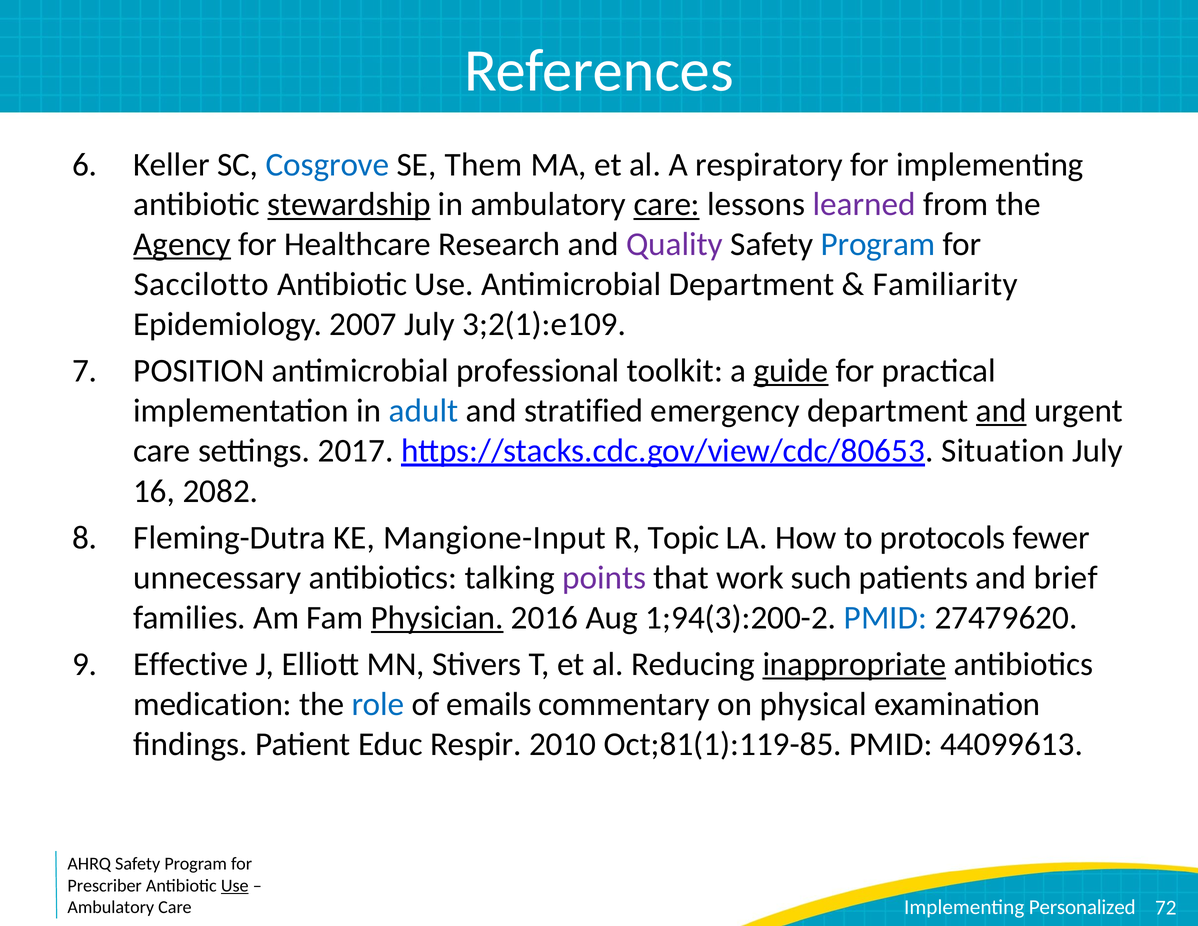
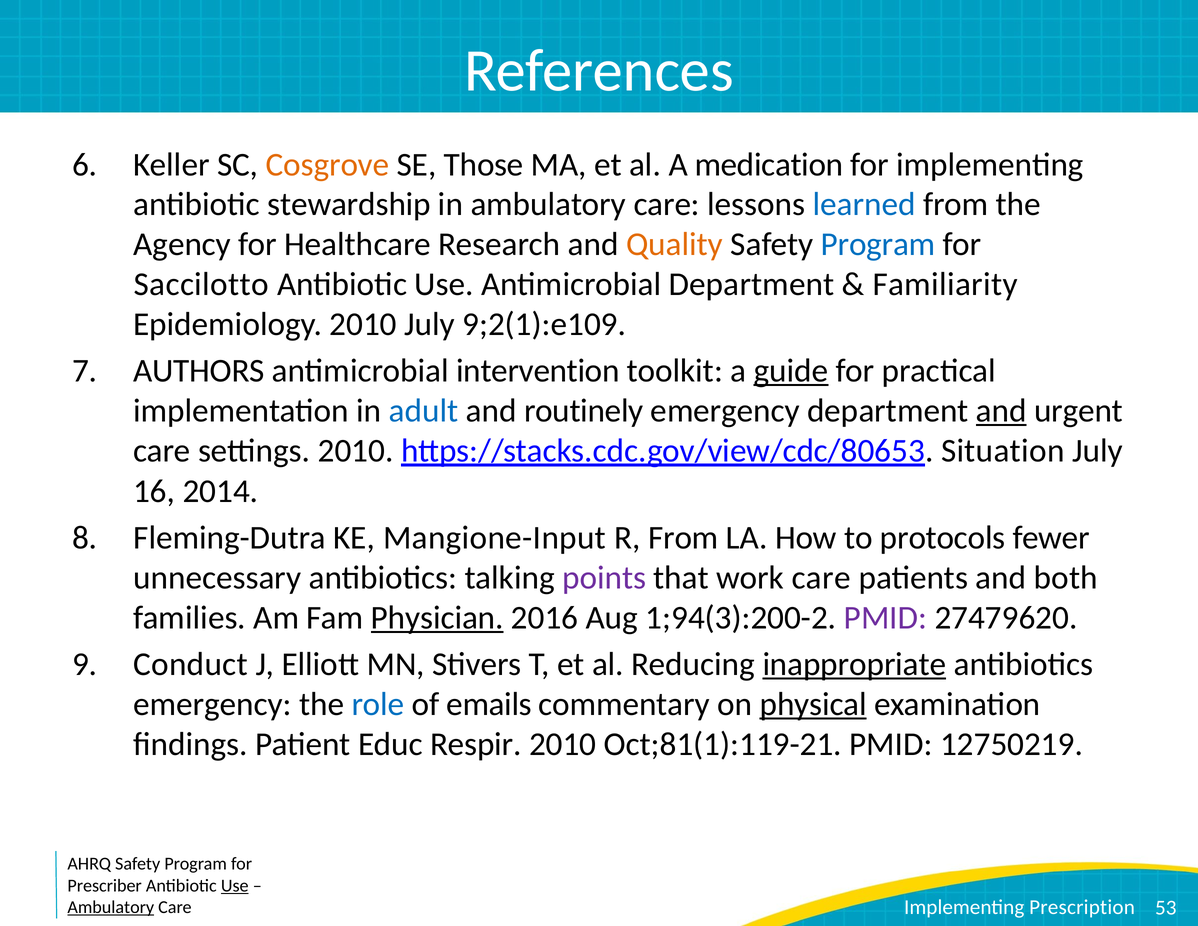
Cosgrove colour: blue -> orange (327, 164)
Them: Them -> Those (484, 164)
respiratory: respiratory -> medication (769, 164)
stewardship underline: present -> none (349, 204)
care underline: present -> none (667, 204)
learned colour: purple -> blue (864, 204)
Agency underline: present -> none (182, 244)
Quality colour: purple -> orange (675, 244)
Epidemiology 2007: 2007 -> 2010 (363, 324)
3;2(1):e109: 3;2(1):e109 -> 9;2(1):e109 (544, 324)
POSITION: POSITION -> AUTHORS (199, 371)
professional: professional -> intervention (538, 371)
stratified: stratified -> routinely (584, 411)
settings 2017: 2017 -> 2010 (356, 451)
2082: 2082 -> 2014 (220, 491)
R Topic: Topic -> From (683, 538)
work such: such -> care (821, 578)
brief: brief -> both (1066, 578)
PMID colour: blue -> purple (886, 617)
Effective: Effective -> Conduct (191, 664)
medication: medication -> emergency (212, 704)
physical underline: none -> present (813, 704)
Oct;81(1):119-85: Oct;81(1):119-85 -> Oct;81(1):119-21 (723, 744)
44099613: 44099613 -> 12750219 (1012, 744)
Personalized: Personalized -> Prescription (1082, 907)
Ambulatory underline: none -> present (111, 907)
72: 72 -> 53 (1166, 908)
